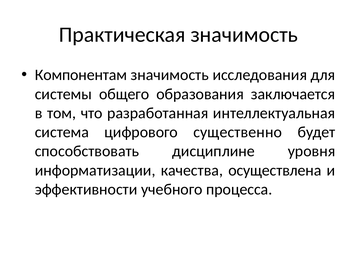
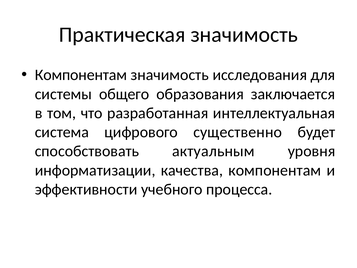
дисциплине: дисциплине -> актуальным (213, 151)
качества осуществлена: осуществлена -> компонентам (275, 170)
